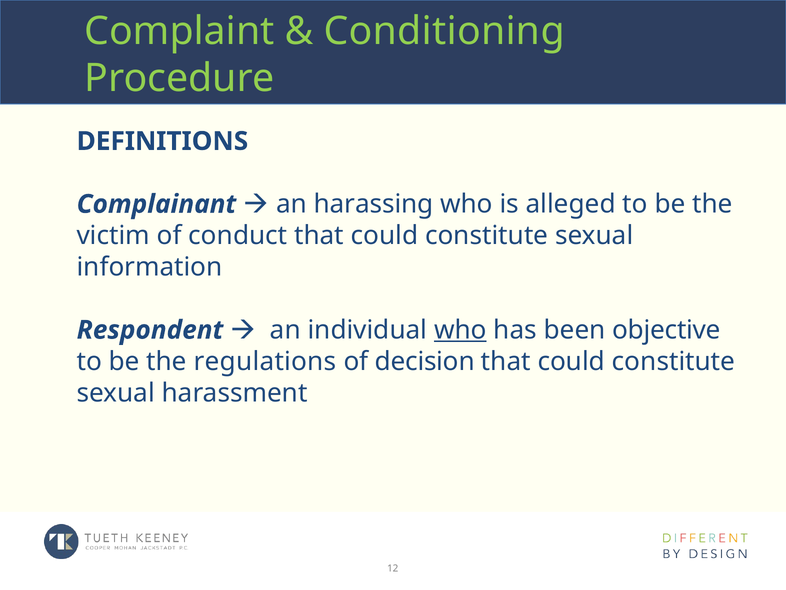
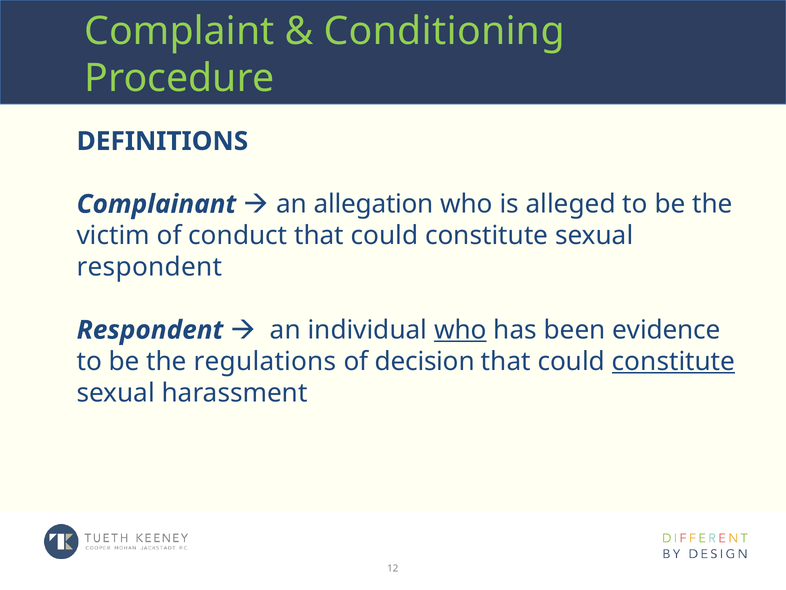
harassing: harassing -> allegation (374, 204)
information: information -> respondent (149, 267)
objective: objective -> evidence (666, 330)
constitute underline: none -> present (674, 361)
